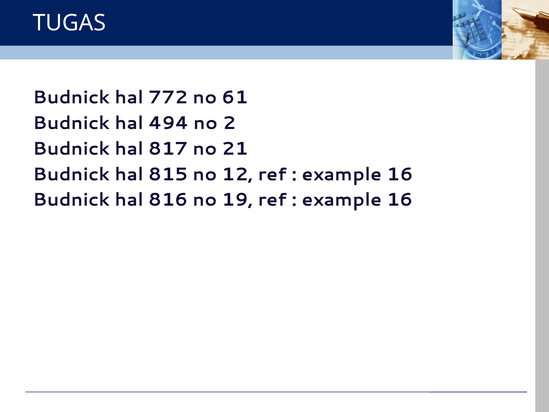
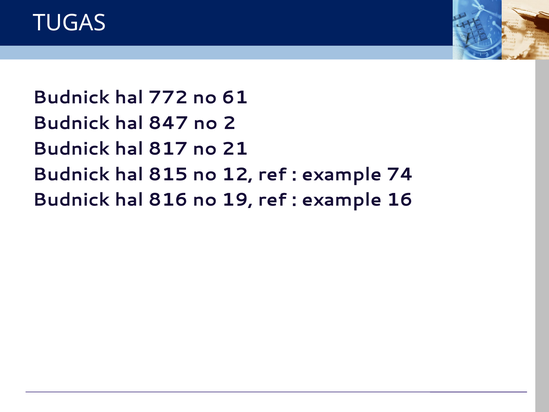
494: 494 -> 847 (169, 123)
16: 16 -> 74 (400, 174)
